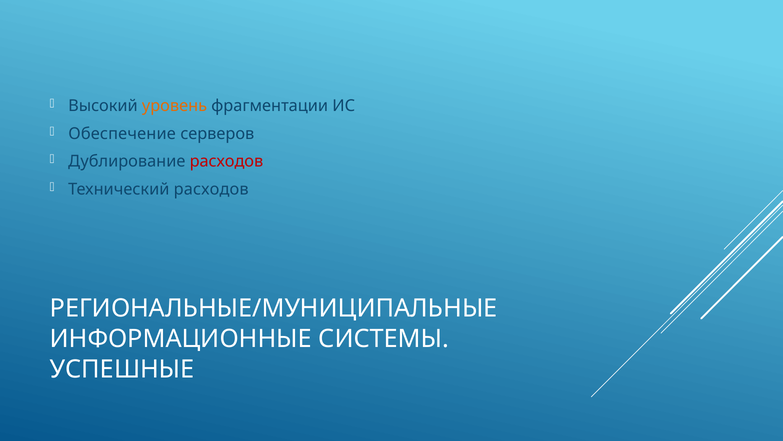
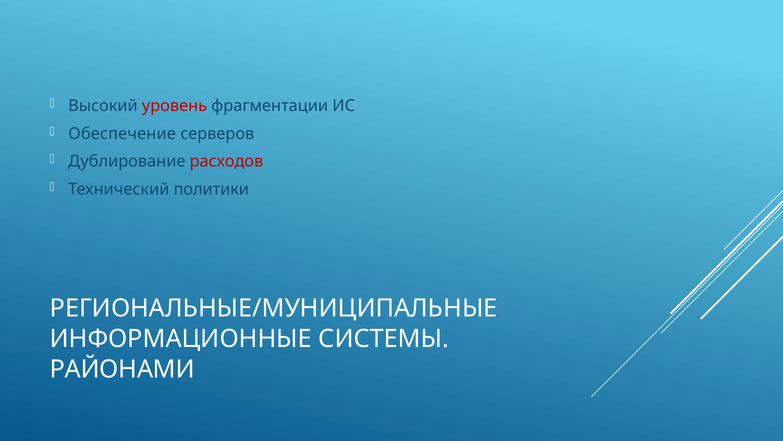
уровень colour: orange -> red (175, 106)
Технический расходов: расходов -> политики (211, 189)
УСПЕШНЫЕ: УСПЕШНЫЕ -> РАЙОНАМИ (122, 369)
